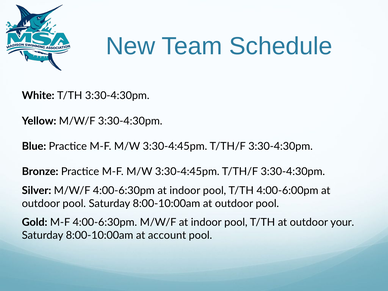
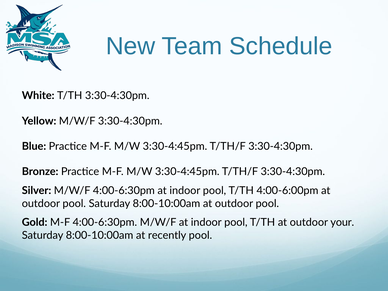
account: account -> recently (167, 235)
